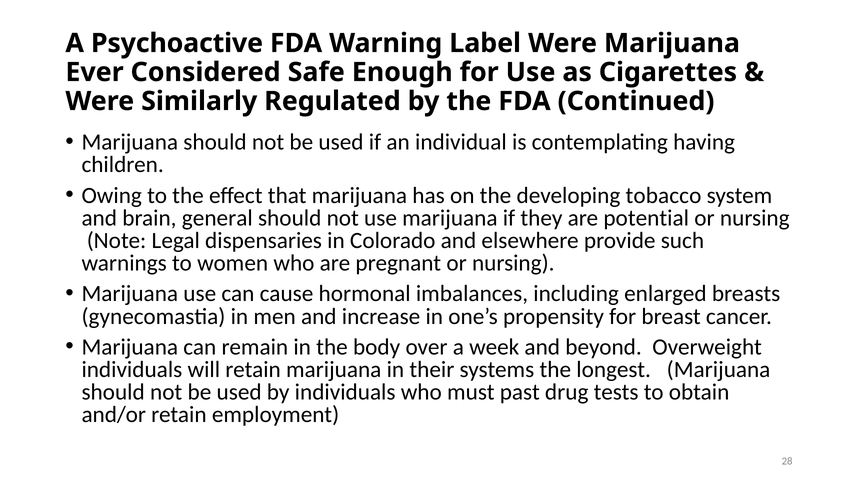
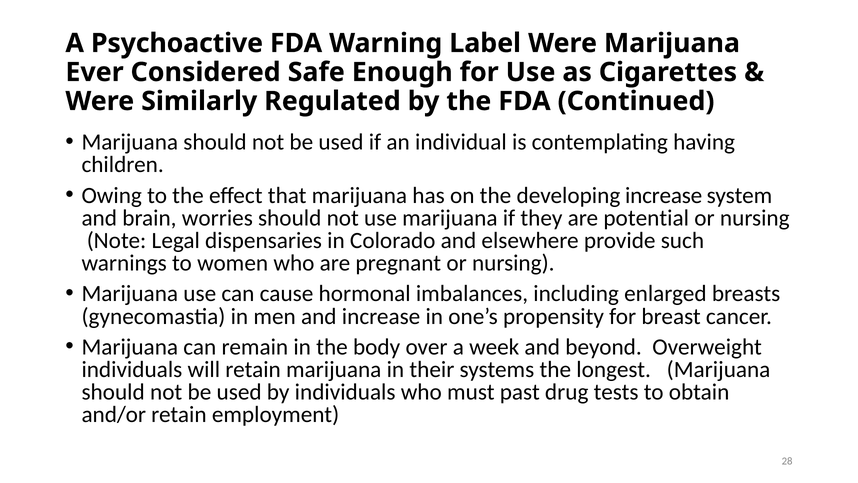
developing tobacco: tobacco -> increase (664, 195)
general: general -> worries (217, 218)
